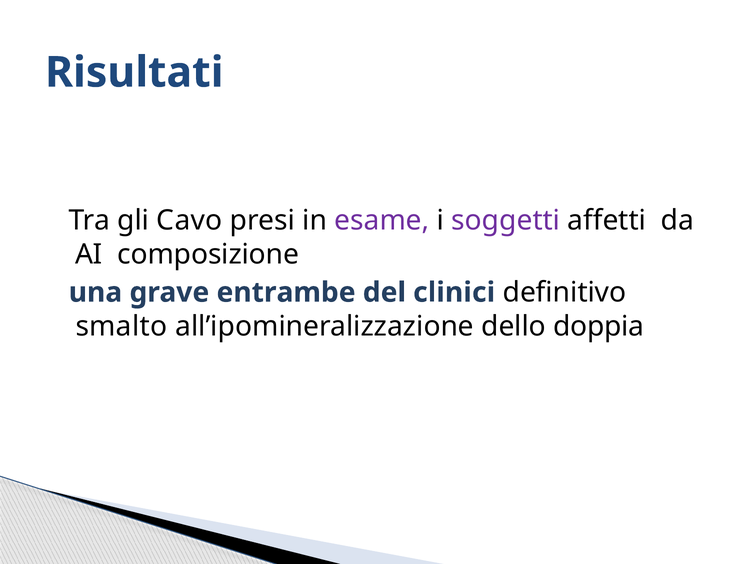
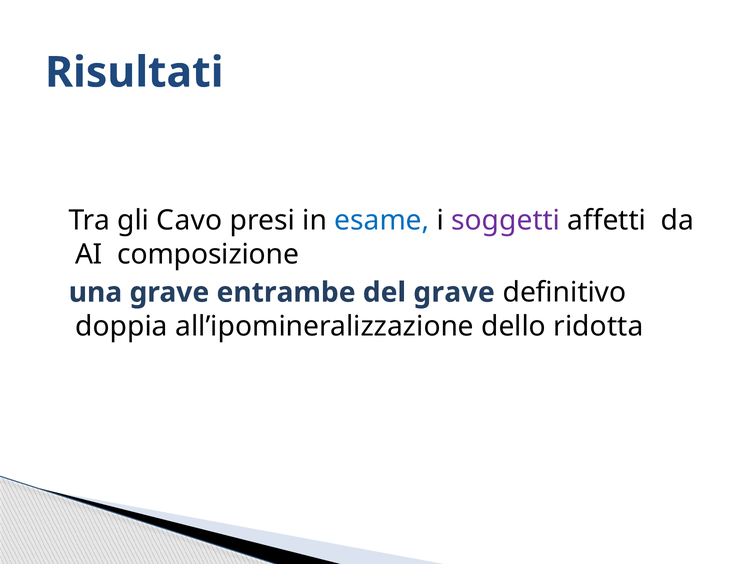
esame colour: purple -> blue (382, 221)
del clinici: clinici -> grave (454, 292)
smalto: smalto -> doppia (121, 326)
doppia: doppia -> ridotta (598, 326)
